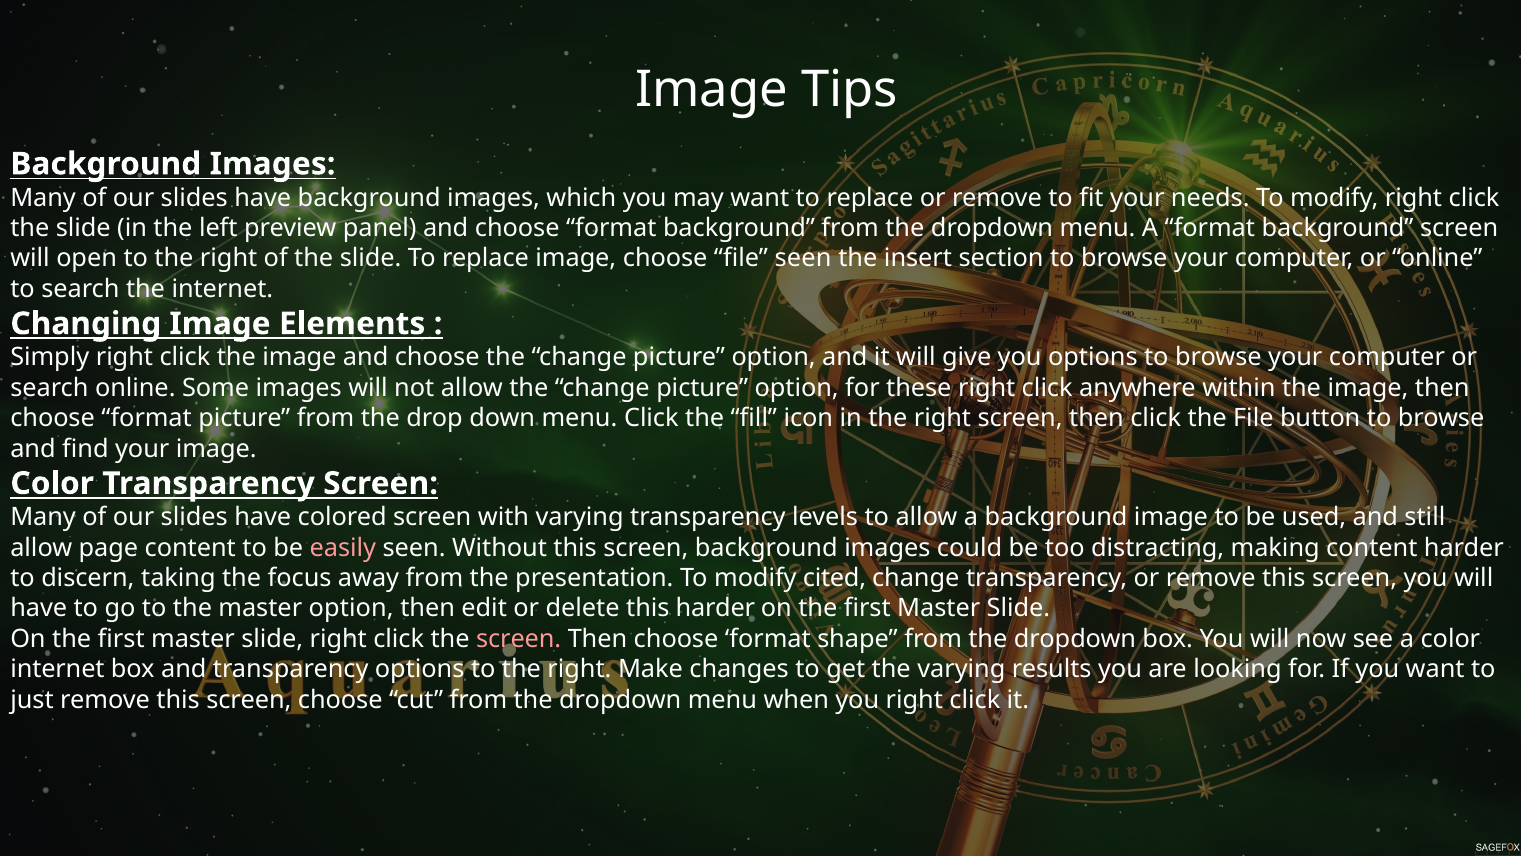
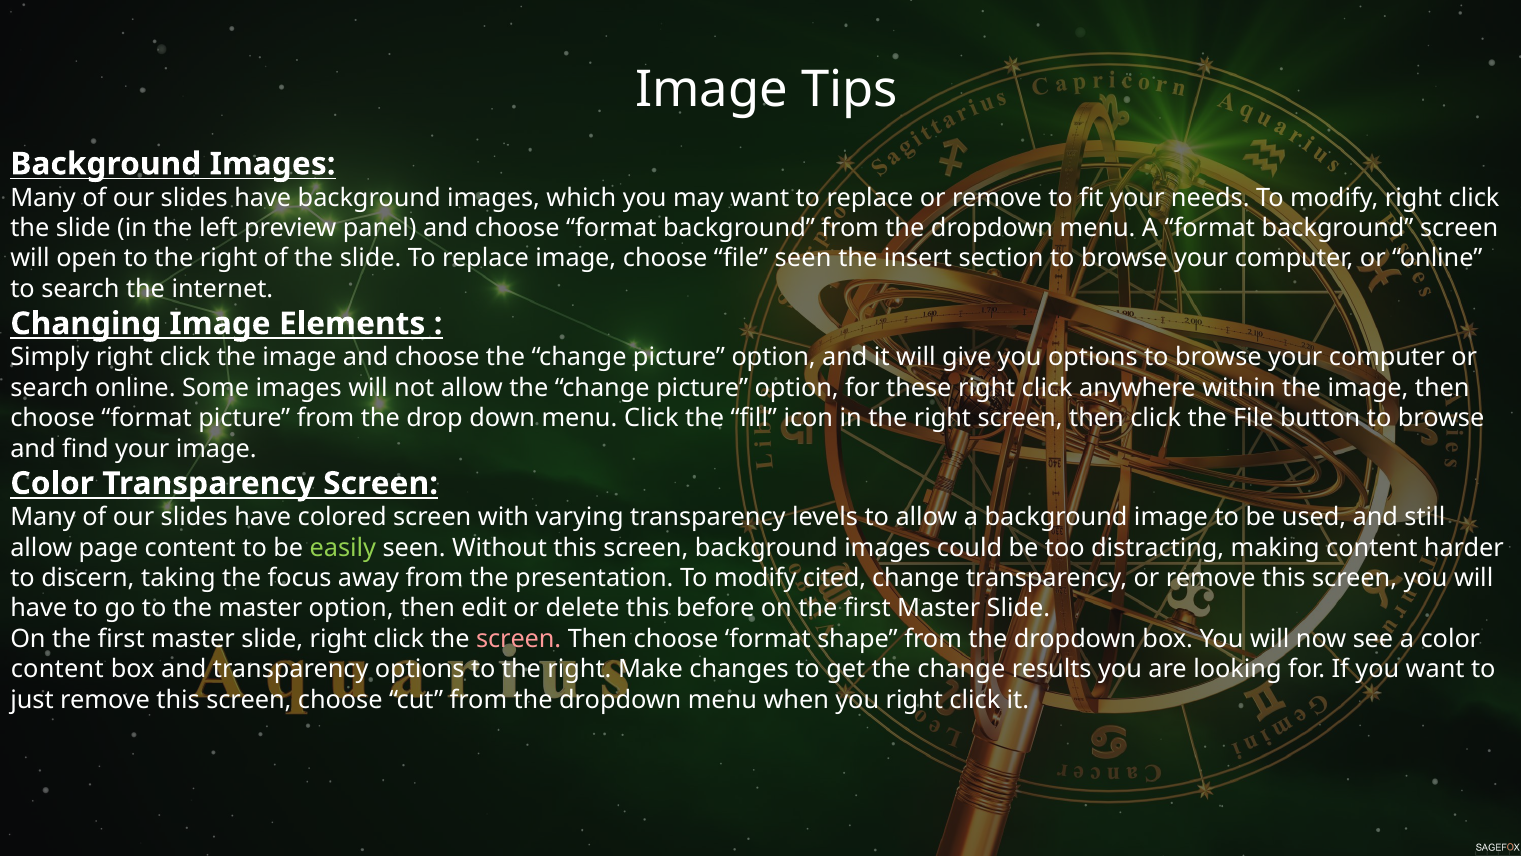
easily colour: pink -> light green (343, 547)
this harder: harder -> before (715, 608)
internet: internet -> content (57, 669)
get the varying: varying -> change (961, 669)
